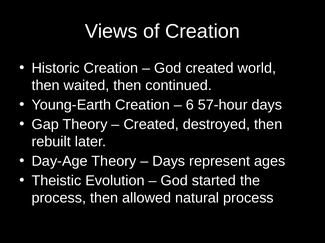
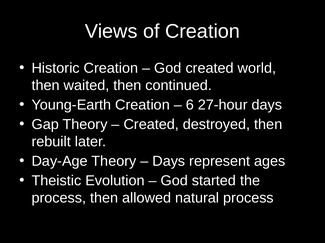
57-hour: 57-hour -> 27-hour (223, 105)
